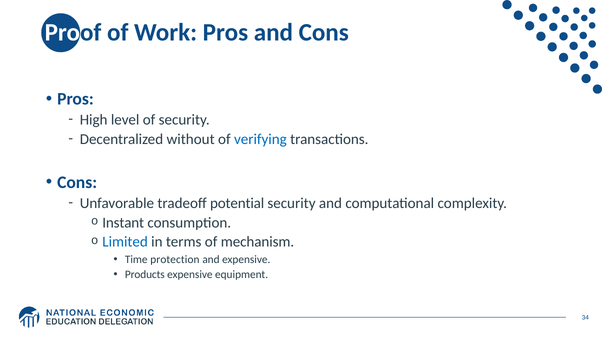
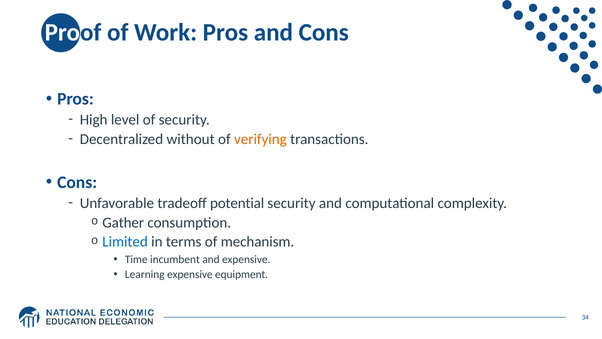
verifying colour: blue -> orange (260, 139)
Instant: Instant -> Gather (123, 222)
protection: protection -> incumbent (175, 259)
Products: Products -> Learning (145, 274)
